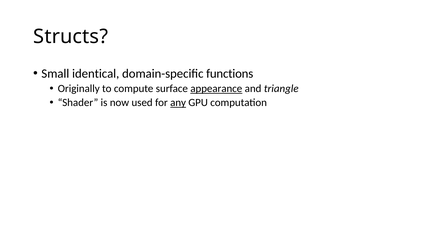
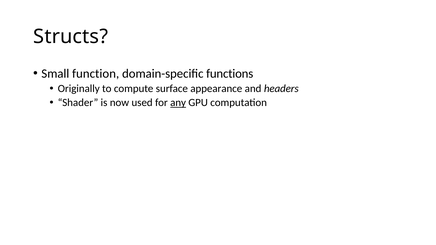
identical: identical -> function (96, 74)
appearance underline: present -> none (216, 89)
triangle: triangle -> headers (281, 89)
